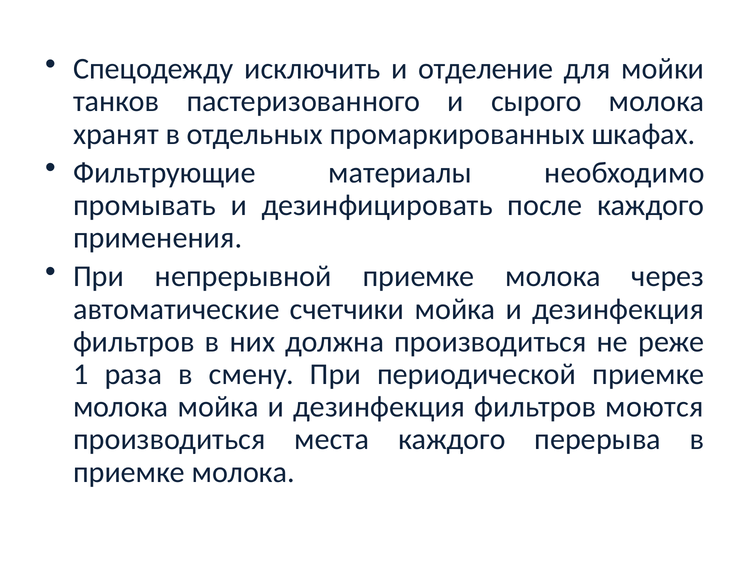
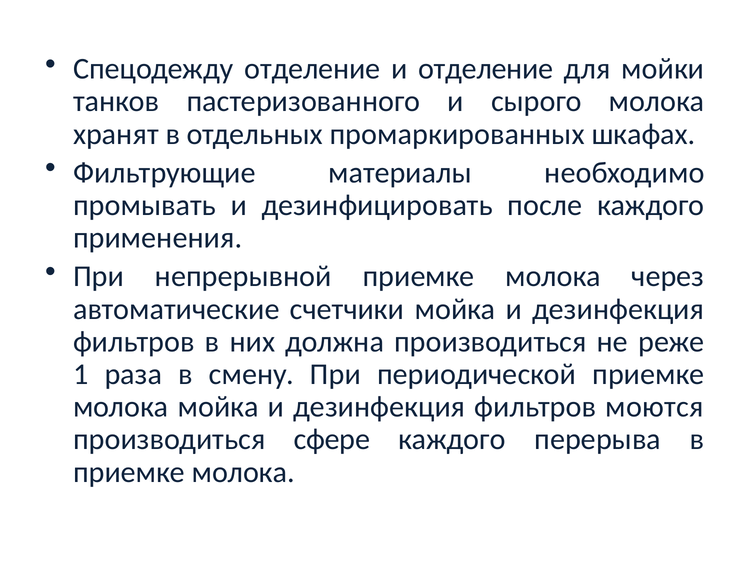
Спецодежду исключить: исключить -> отделение (312, 69)
места: места -> сфере (332, 440)
